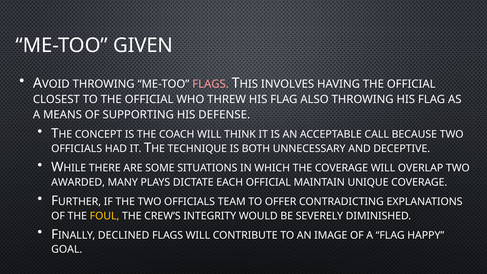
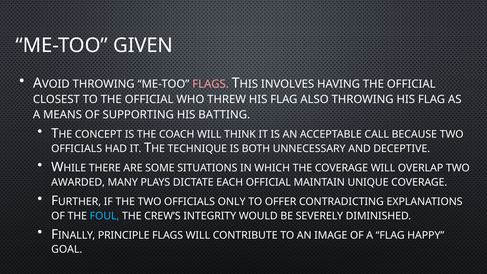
DEFENSE: DEFENSE -> BATTING (224, 115)
TEAM: TEAM -> ONLY (232, 202)
FOUL colour: yellow -> light blue (105, 216)
DECLINED: DECLINED -> PRINCIPLE (124, 235)
